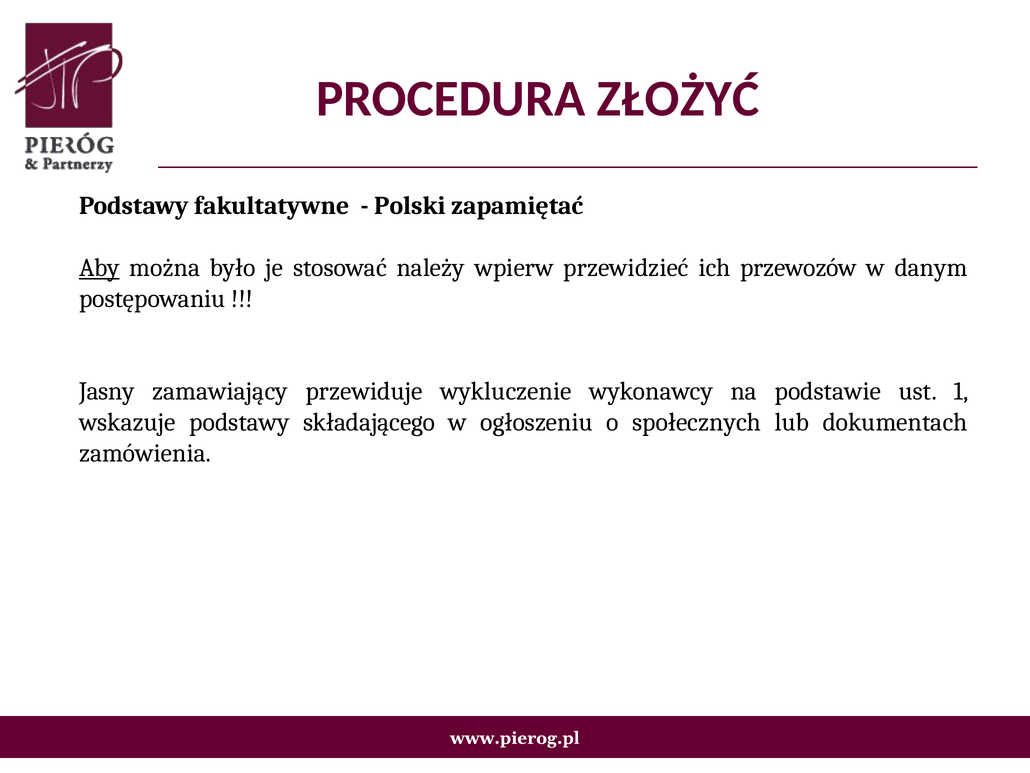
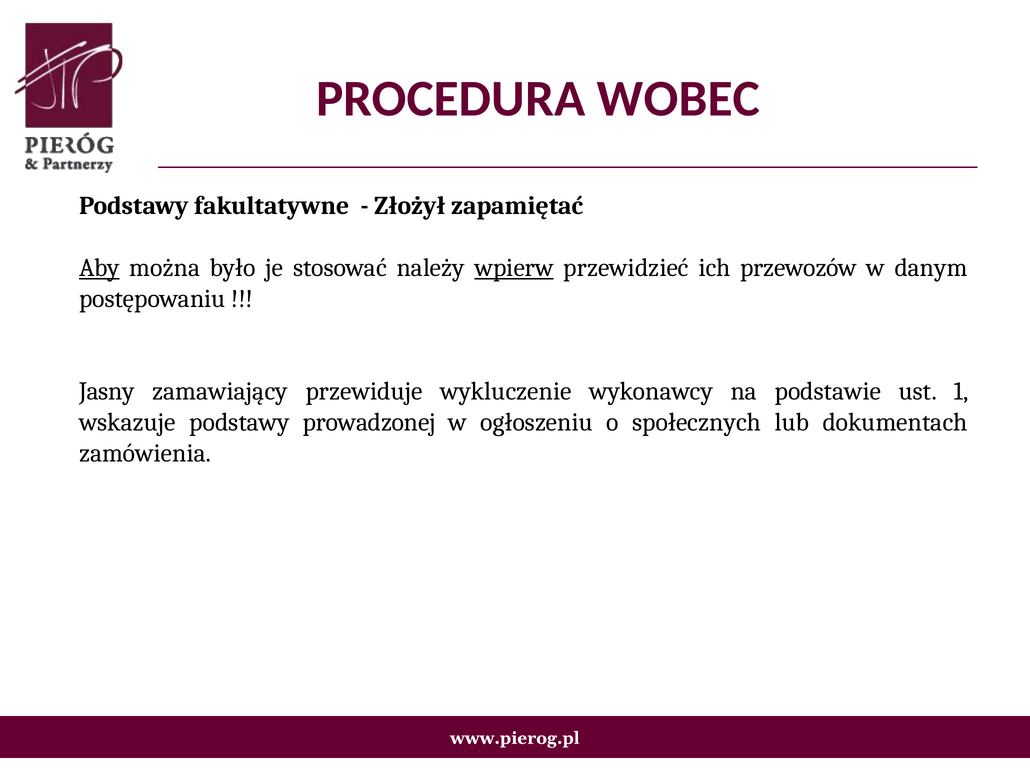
ZŁOŻYĆ: ZŁOŻYĆ -> WOBEC (678, 99)
Polski: Polski -> Złożył (410, 206)
wpierw underline: none -> present (514, 268)
składającego: składającego -> prowadzonej (369, 422)
